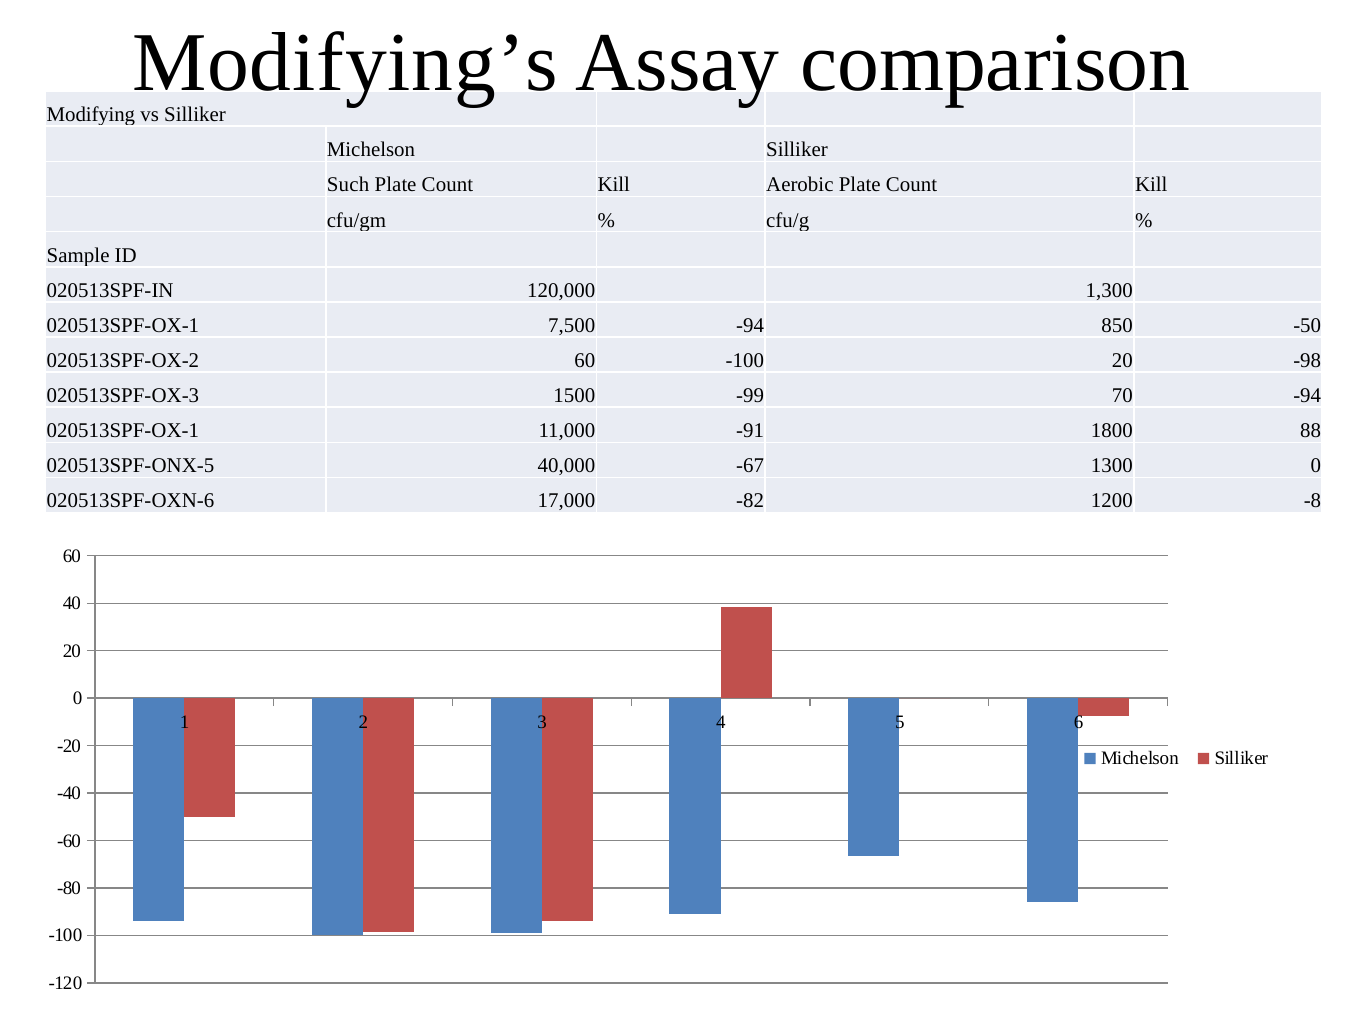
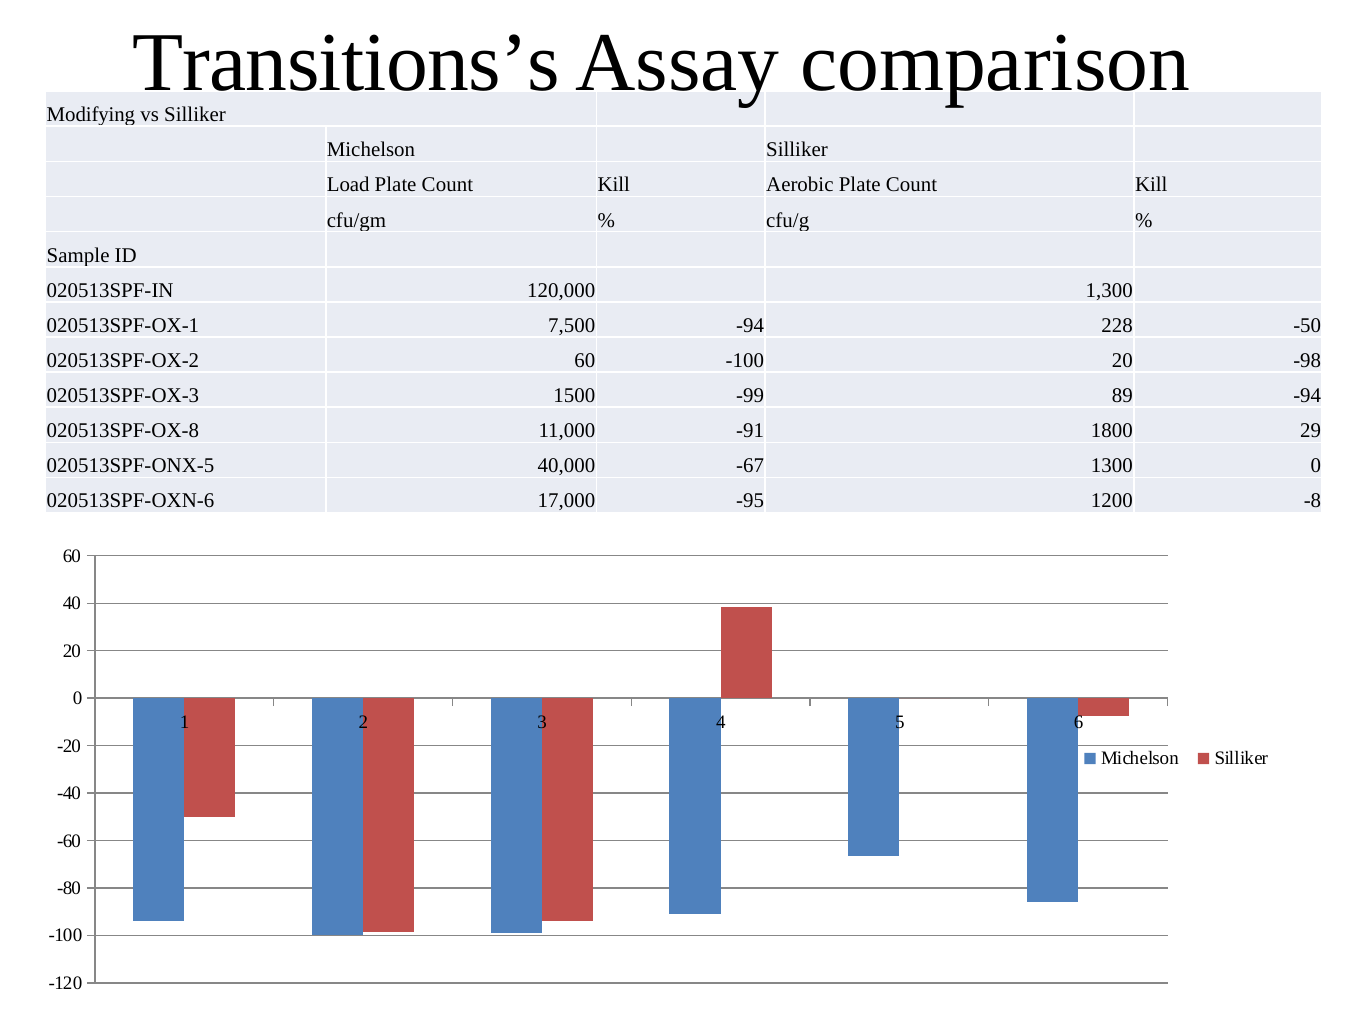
Modifying’s: Modifying’s -> Transitions’s (346, 63)
Such: Such -> Load (348, 185)
850: 850 -> 228 (1117, 326)
70: 70 -> 89 (1122, 396)
020513SPF-OX-1: 020513SPF-OX-1 -> 020513SPF-OX-8 (123, 431)
88: 88 -> 29 (1311, 431)
-82: -82 -> -95 (750, 501)
